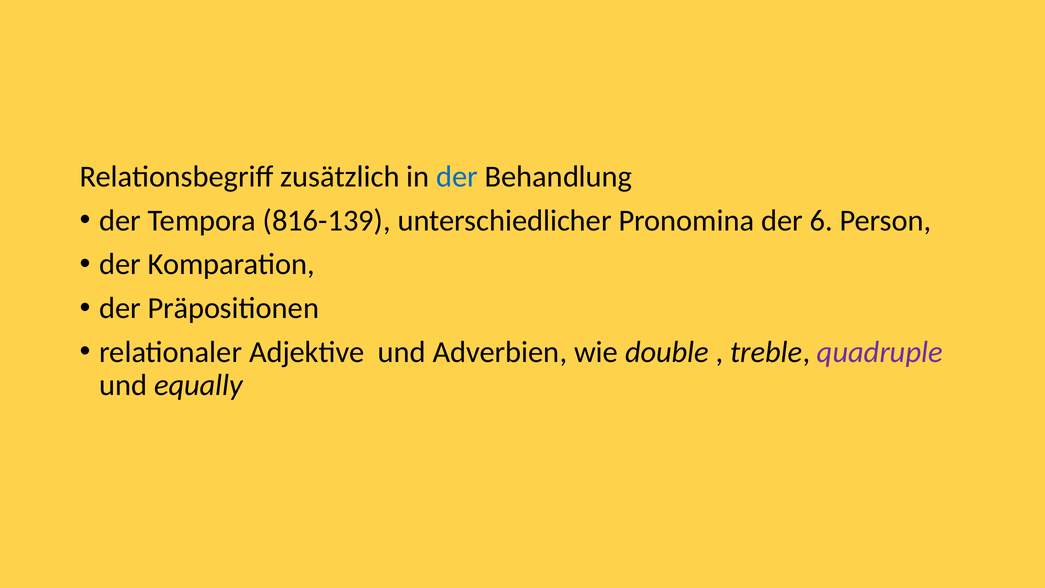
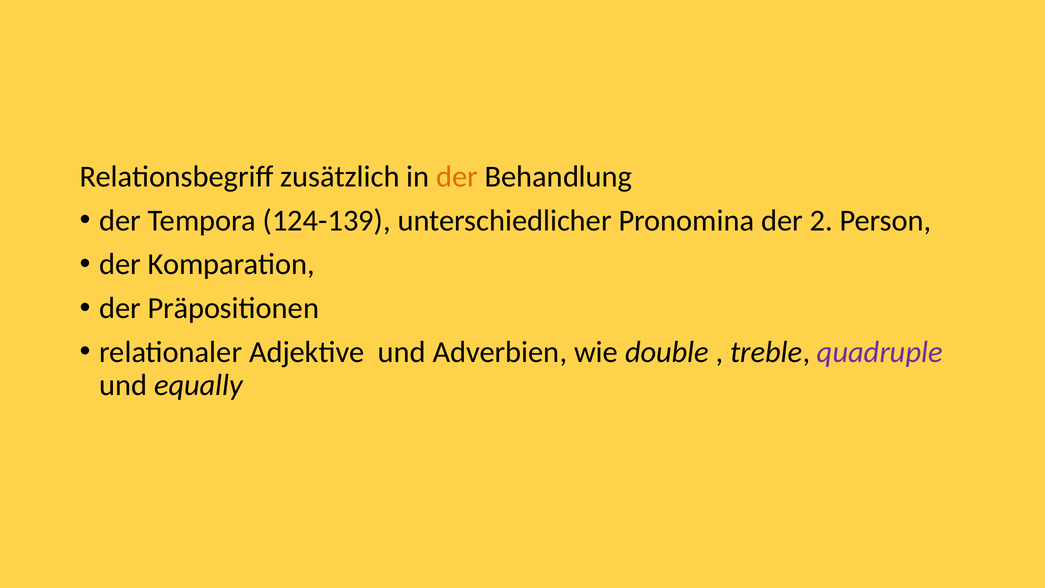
der colour: blue -> orange (457, 177)
816-139: 816-139 -> 124-139 (327, 220)
6: 6 -> 2 (821, 220)
